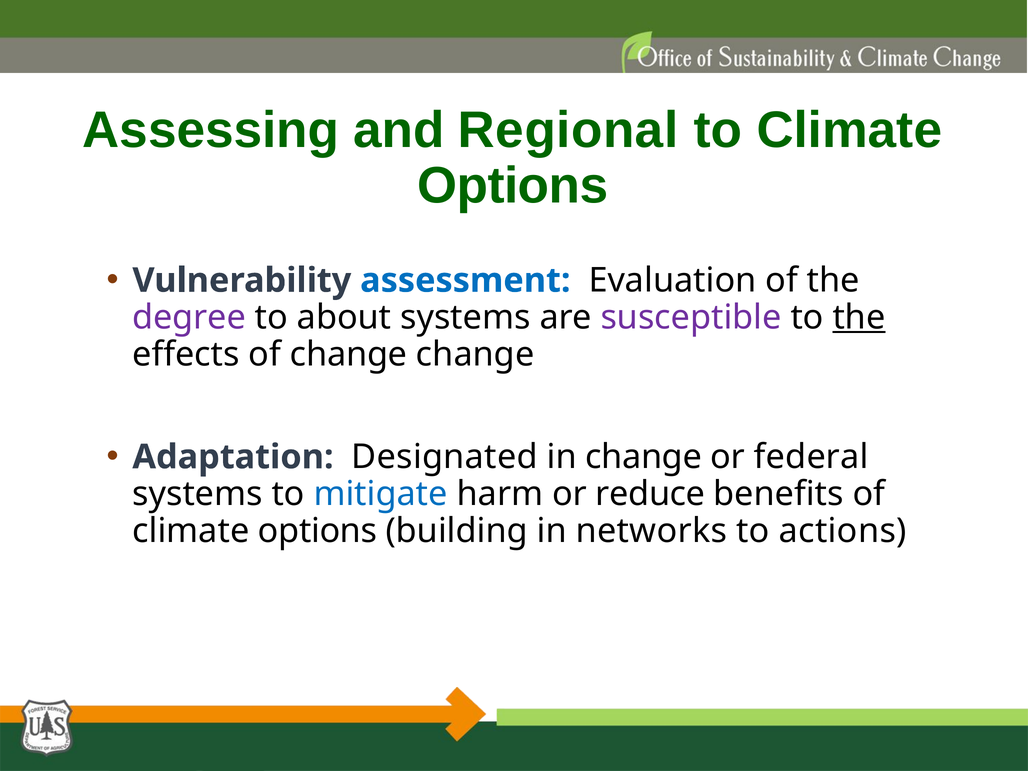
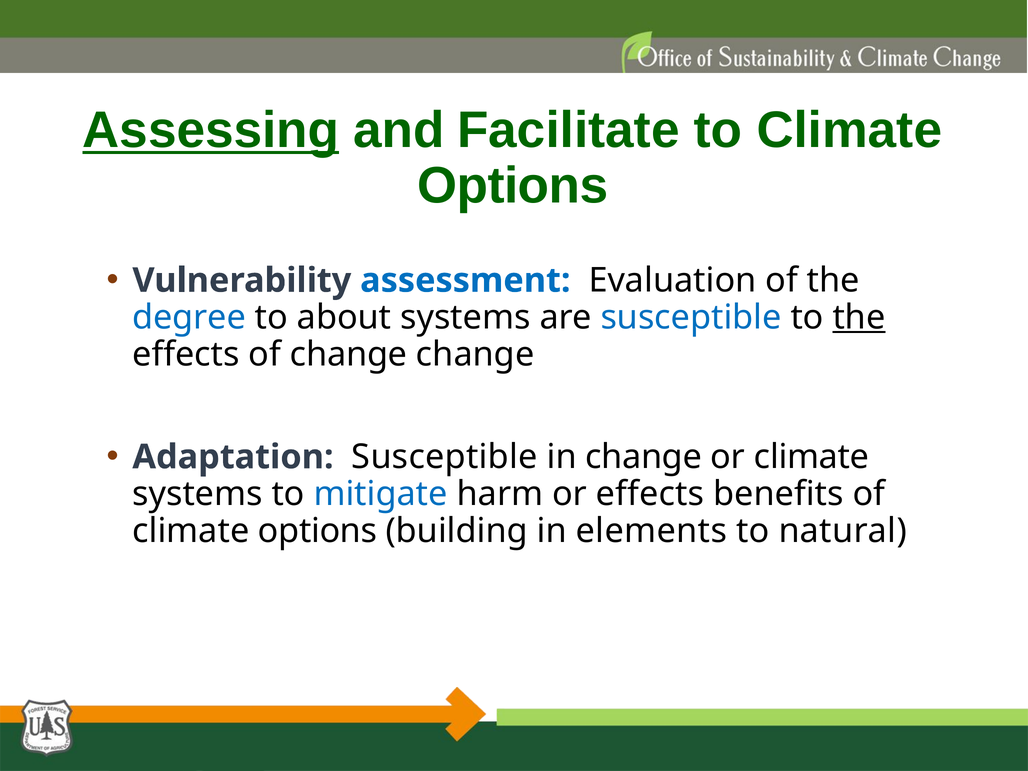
Assessing underline: none -> present (211, 130)
Regional: Regional -> Facilitate (568, 130)
degree colour: purple -> blue (189, 317)
susceptible colour: purple -> blue (691, 317)
Adaptation Designated: Designated -> Susceptible (445, 457)
or federal: federal -> climate (811, 457)
or reduce: reduce -> effects (650, 494)
networks: networks -> elements (651, 531)
actions: actions -> natural (843, 531)
